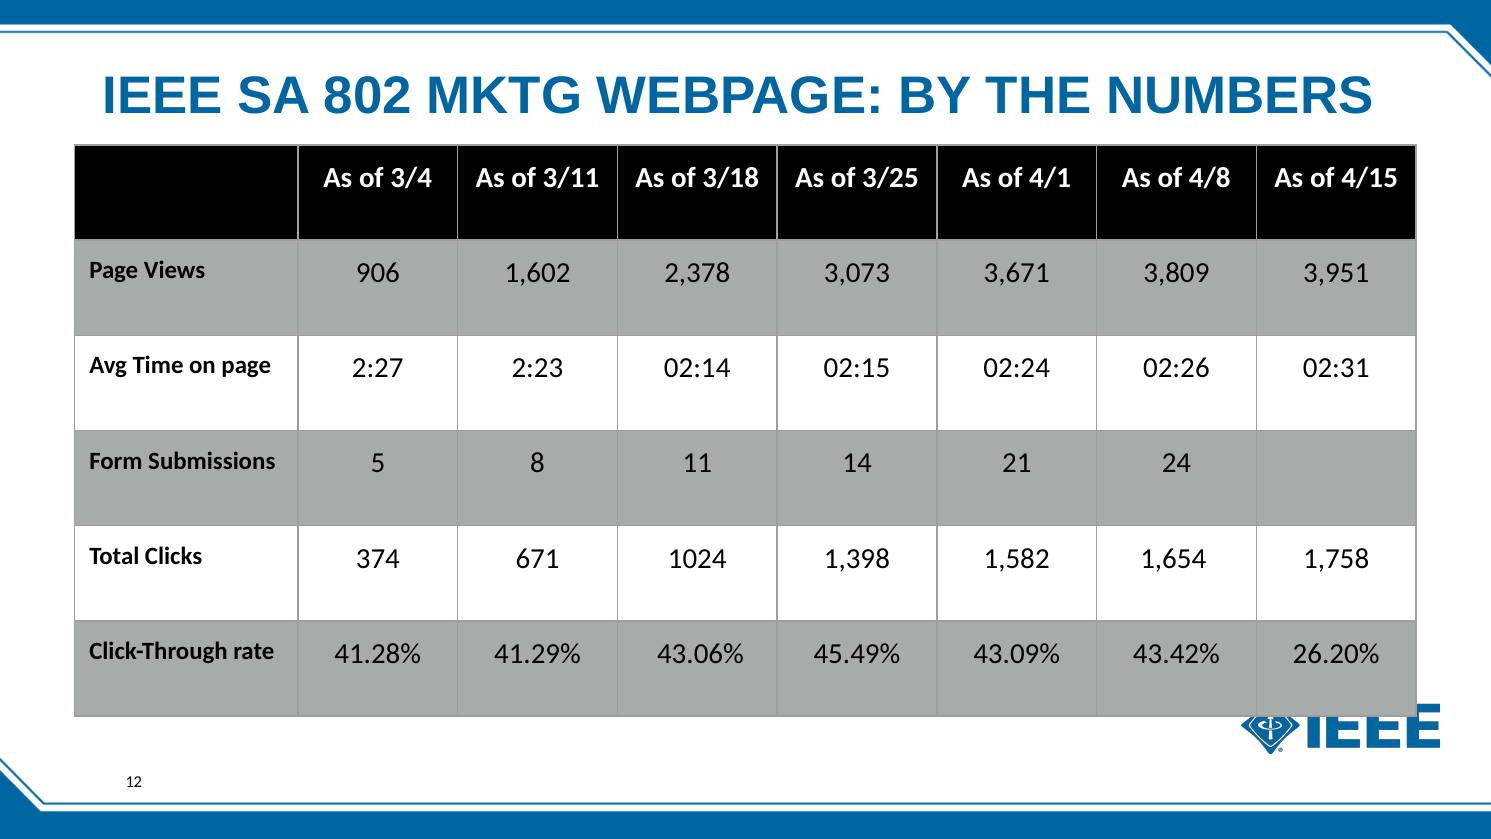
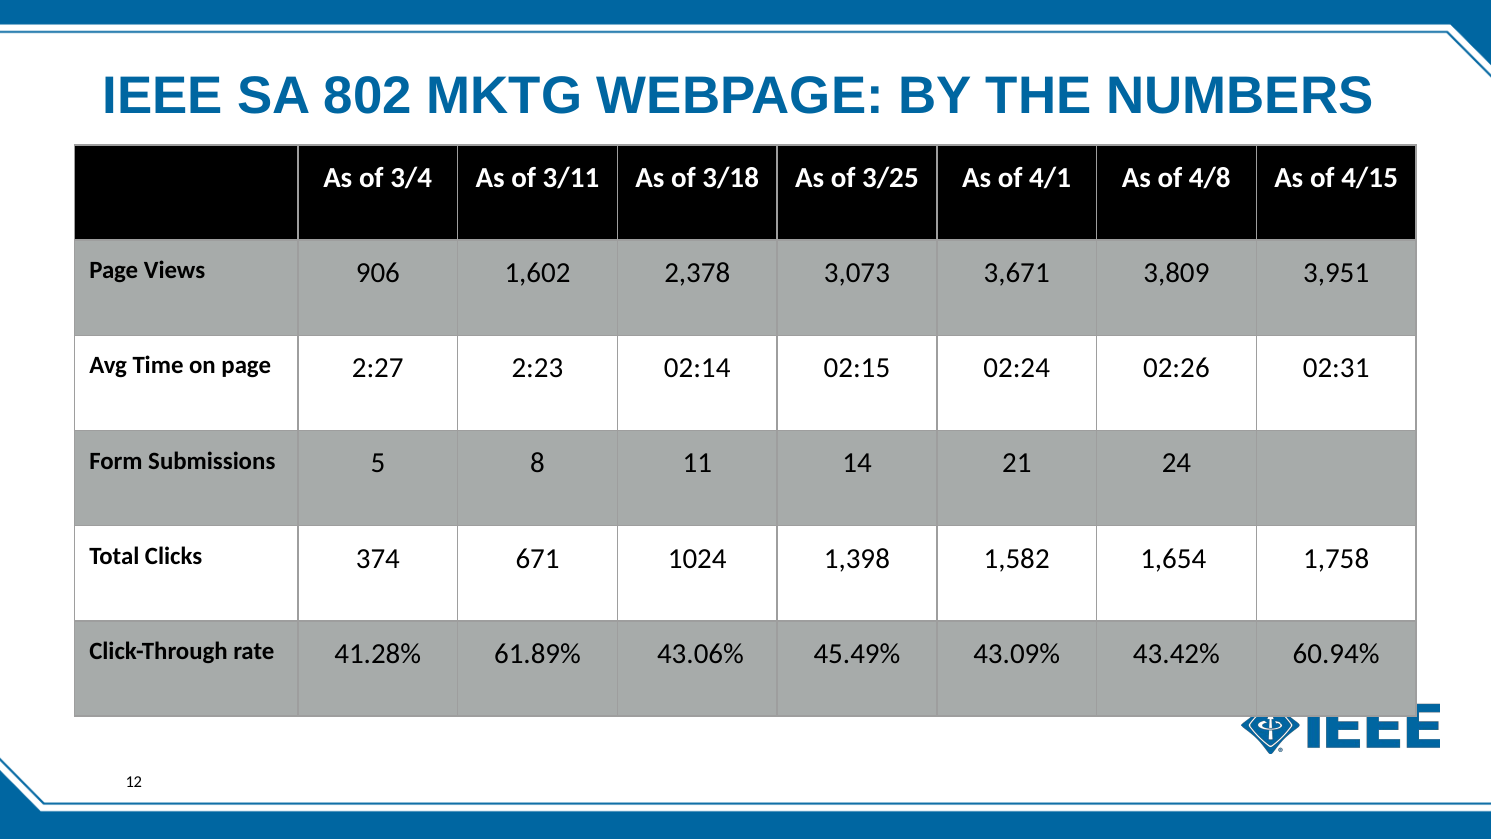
41.29%: 41.29% -> 61.89% (537, 654)
26.20%: 26.20% -> 60.94% (1336, 654)
